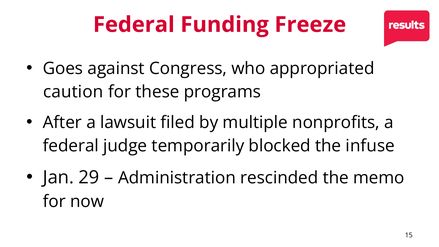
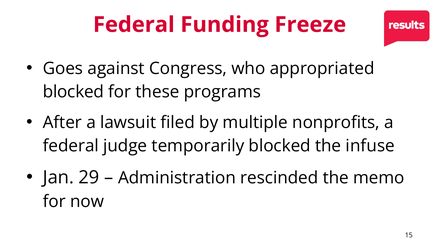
caution: caution -> blocked (73, 92)
